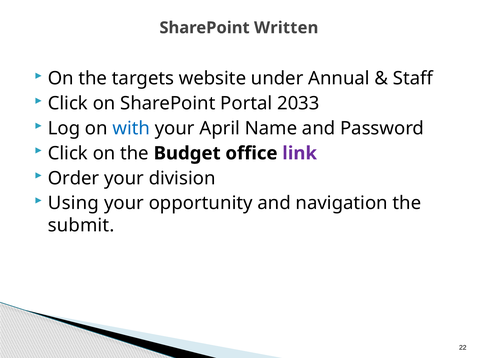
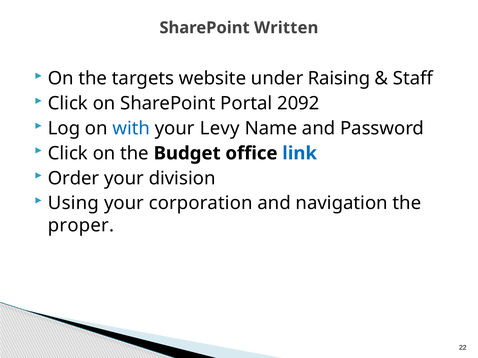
Annual: Annual -> Raising (339, 79)
2033: 2033 -> 2092 (298, 104)
April: April -> Levy (220, 129)
link colour: purple -> blue (300, 153)
opportunity: opportunity -> corporation (201, 203)
submit: submit -> proper (81, 226)
